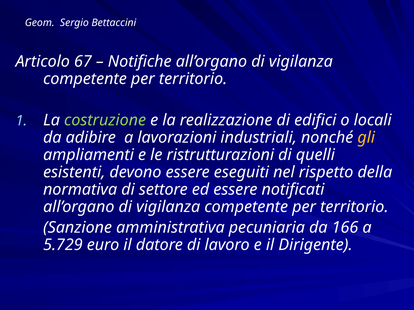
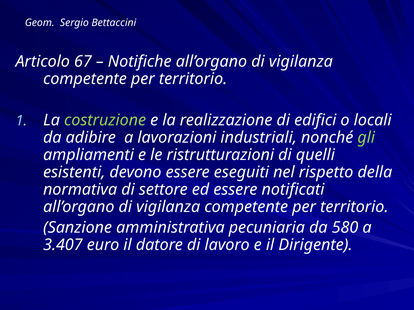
gli colour: yellow -> light green (366, 138)
166: 166 -> 580 (345, 228)
5.729: 5.729 -> 3.407 (63, 245)
